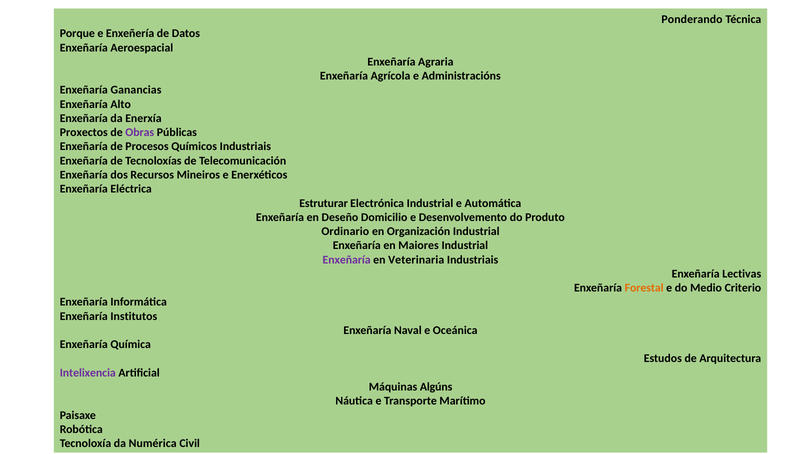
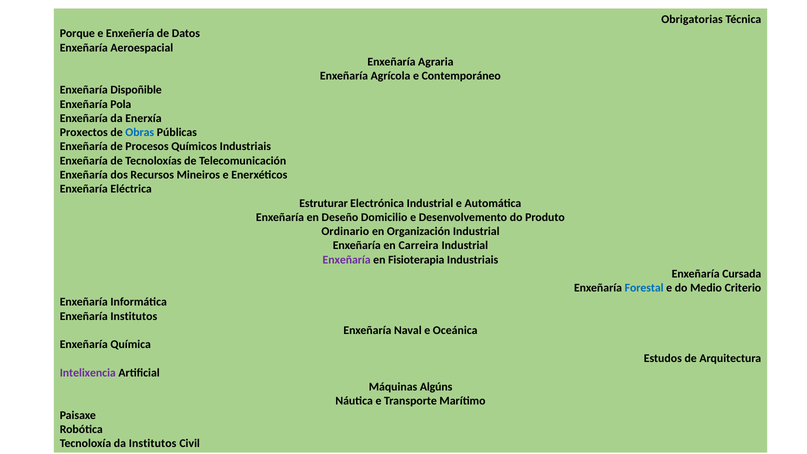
Ponderando: Ponderando -> Obrigatorias (692, 19)
Administracións: Administracións -> Contemporáneo (461, 76)
Ganancias: Ganancias -> Dispoñible (136, 90)
Alto: Alto -> Pola (121, 104)
Obras colour: purple -> blue (140, 132)
Maiores: Maiores -> Carreira (419, 246)
Veterinaria: Veterinaria -> Fisioterapia (416, 260)
Lectivas: Lectivas -> Cursada (742, 274)
Forestal colour: orange -> blue (644, 288)
da Numérica: Numérica -> Institutos (153, 443)
